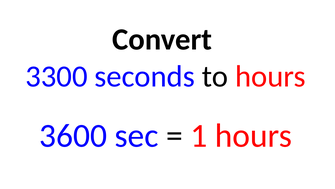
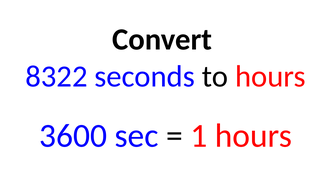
3300: 3300 -> 8322 (56, 76)
